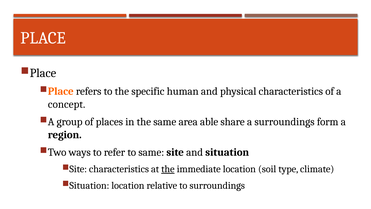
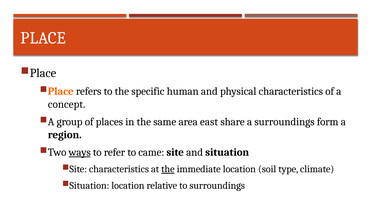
able: able -> east (209, 122)
ways underline: none -> present (80, 152)
to same: same -> came (151, 152)
